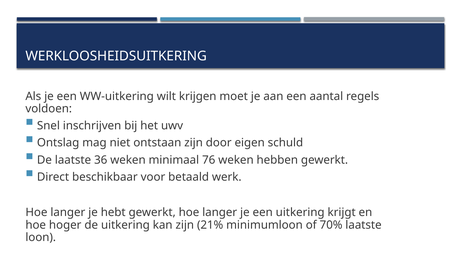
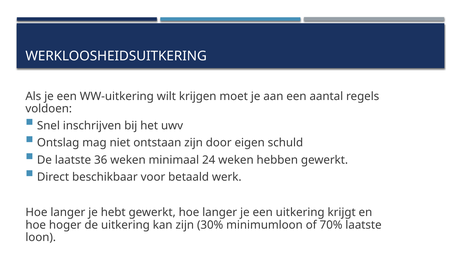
76: 76 -> 24 (209, 160)
21%: 21% -> 30% (210, 225)
